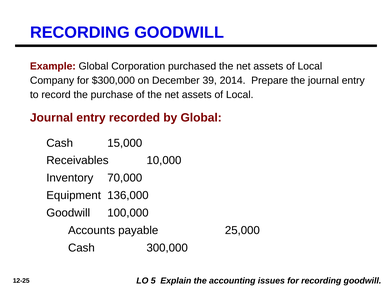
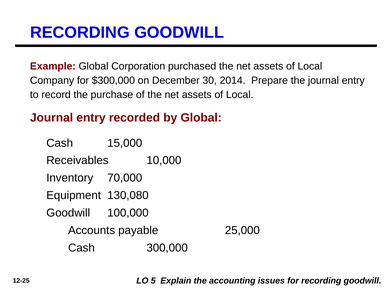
39: 39 -> 30 (210, 80)
136,000: 136,000 -> 130,080 (128, 195)
